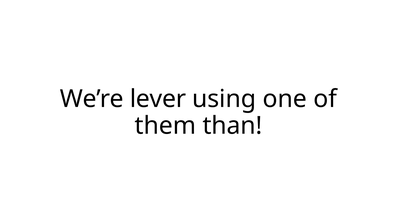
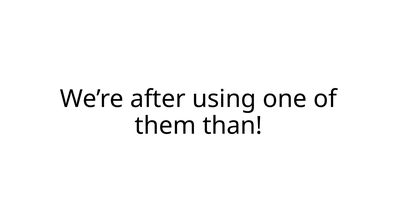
lever: lever -> after (158, 99)
